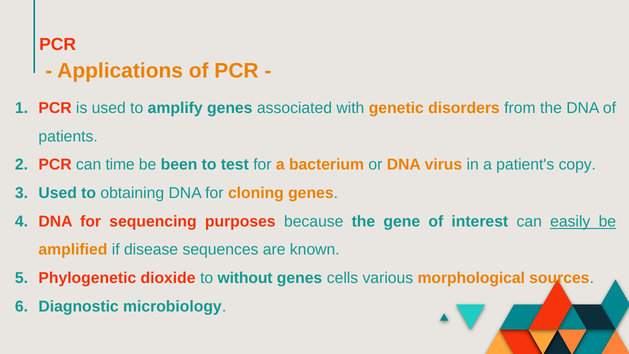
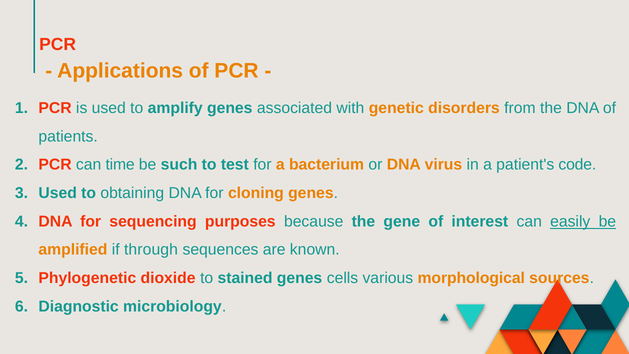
been: been -> such (179, 165)
copy: copy -> code (577, 165)
disease: disease -> through (151, 250)
without: without -> stained (245, 278)
